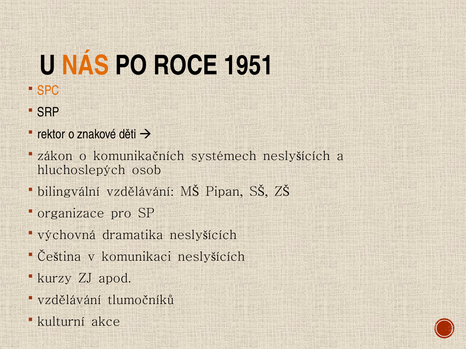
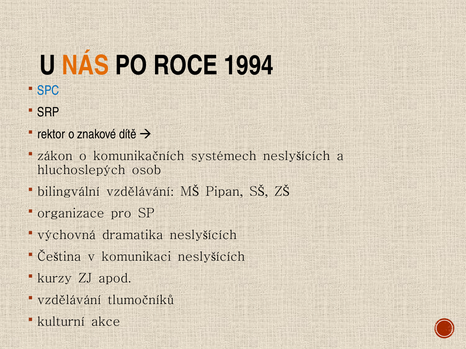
1951: 1951 -> 1994 (249, 66)
SPC colour: orange -> blue (48, 91)
děti: děti -> dítě (128, 134)
